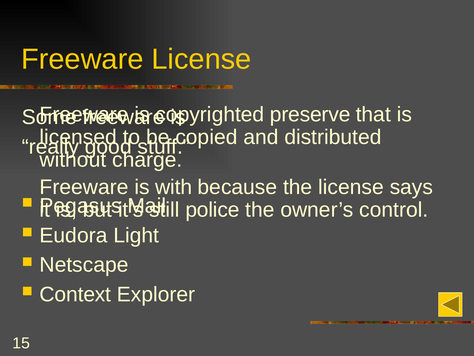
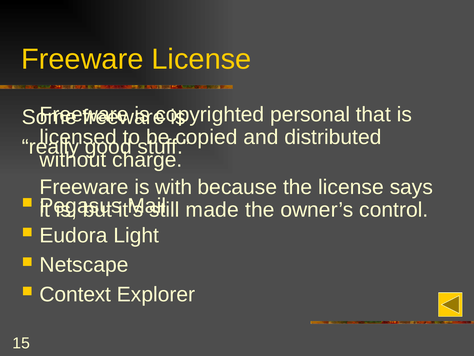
preserve: preserve -> personal (310, 114)
police: police -> made (212, 210)
